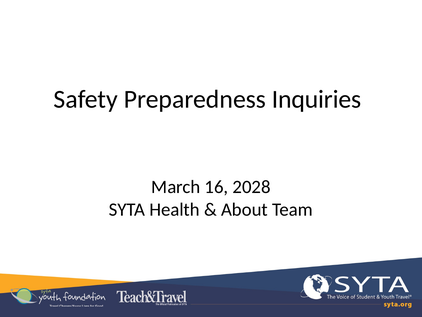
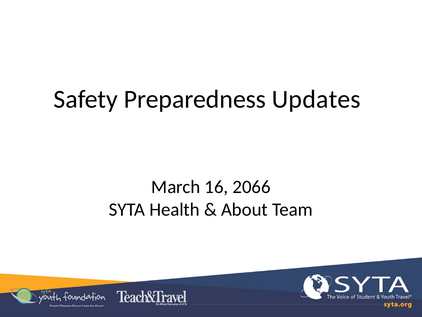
Inquiries: Inquiries -> Updates (316, 99)
2028: 2028 -> 2066 (252, 187)
